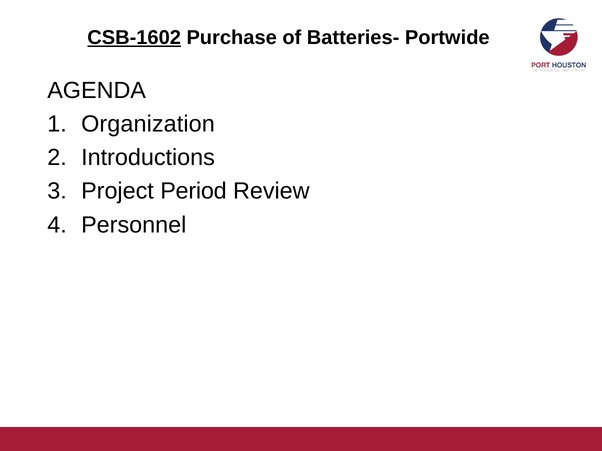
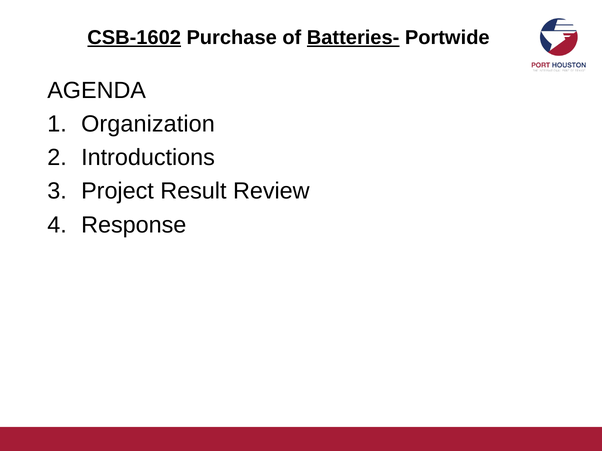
Batteries- underline: none -> present (353, 38)
Period: Period -> Result (193, 191)
Personnel: Personnel -> Response (134, 225)
